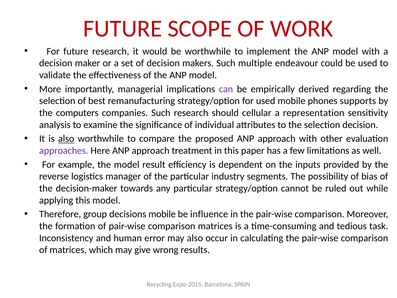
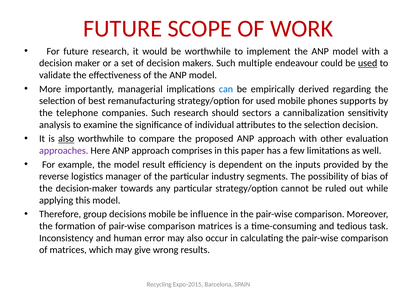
used underline: none -> present (368, 63)
can colour: purple -> blue (226, 89)
computers: computers -> telephone (77, 113)
cellular: cellular -> sectors (257, 113)
representation: representation -> cannibalization (314, 113)
treatment: treatment -> comprises (192, 150)
